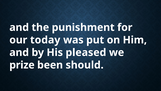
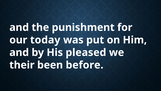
prize: prize -> their (22, 65)
should: should -> before (85, 65)
